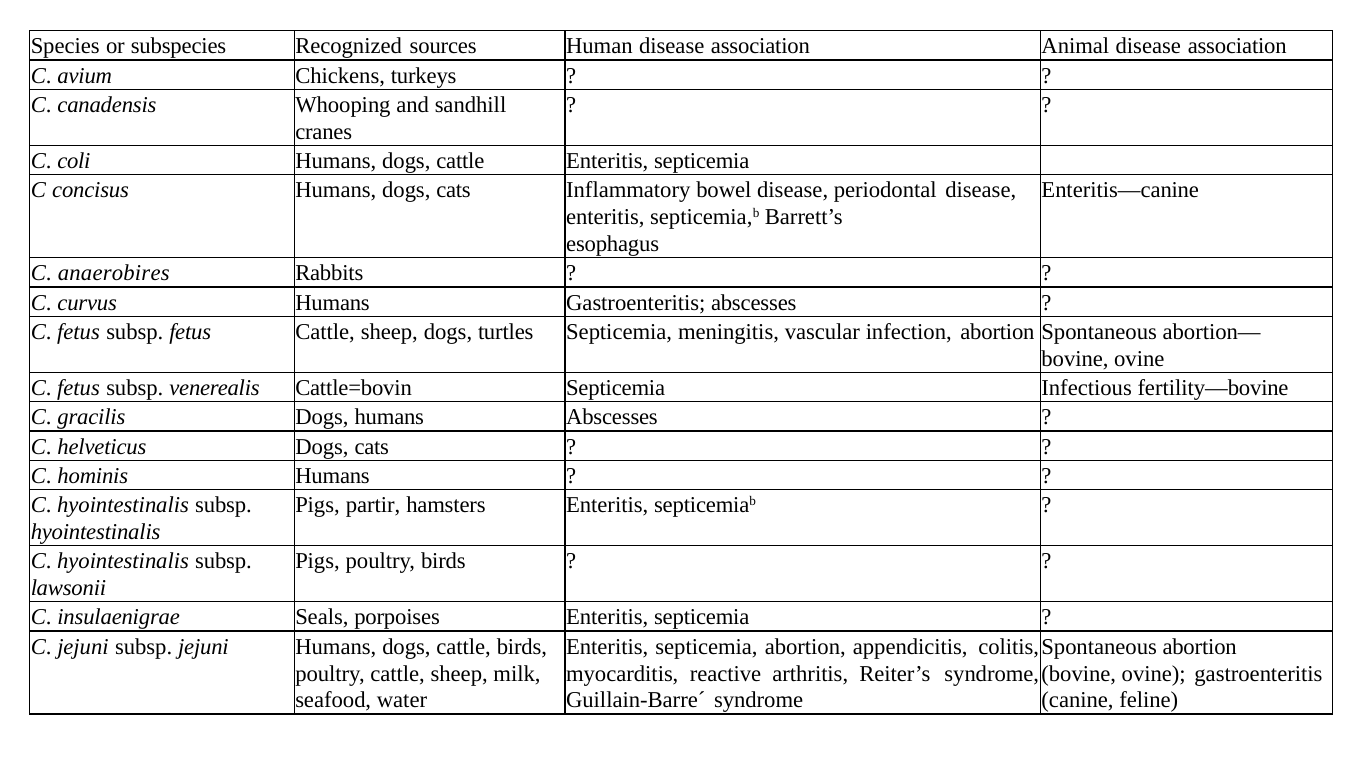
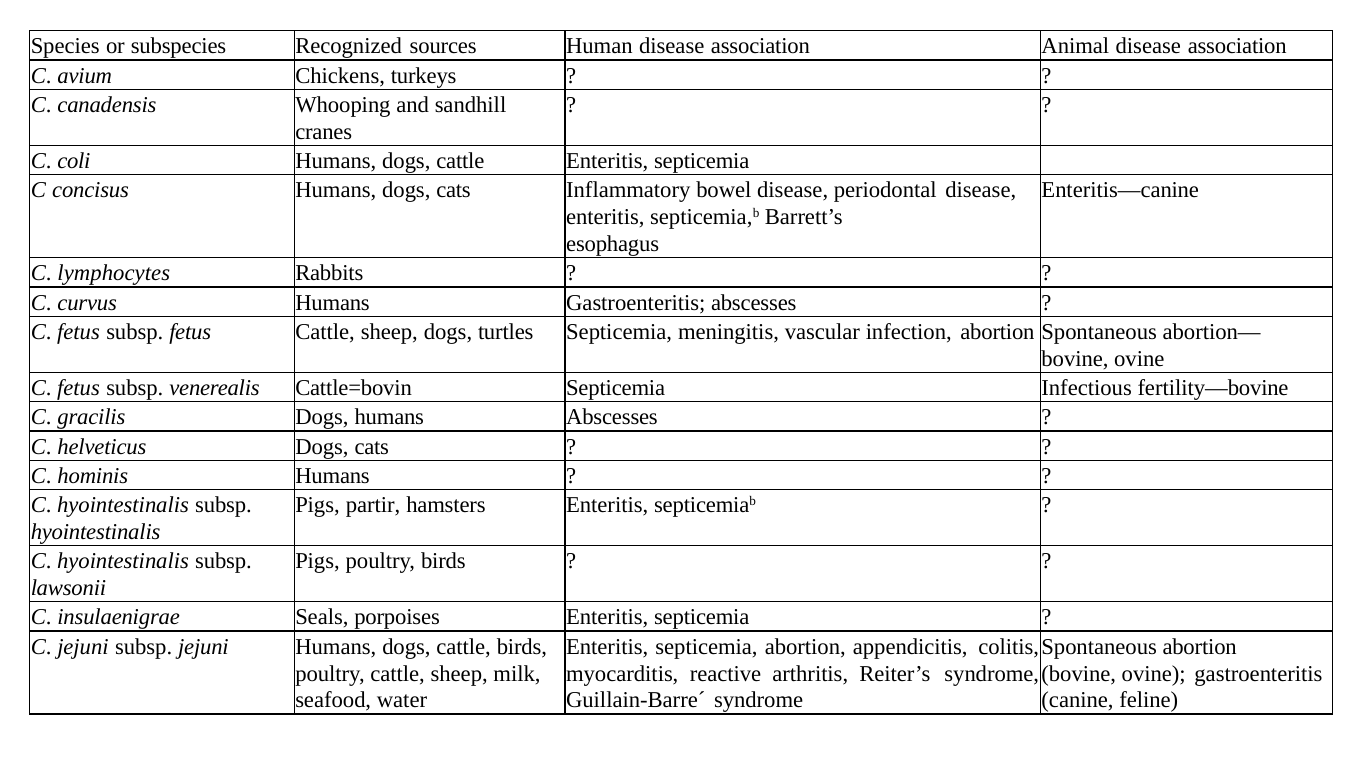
anaerobires: anaerobires -> lymphocytes (114, 274)
